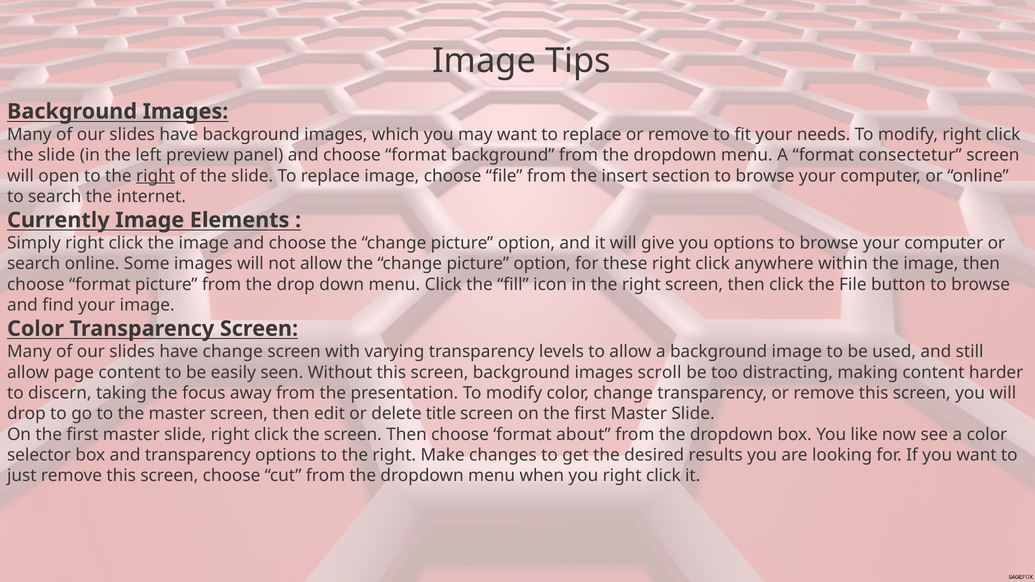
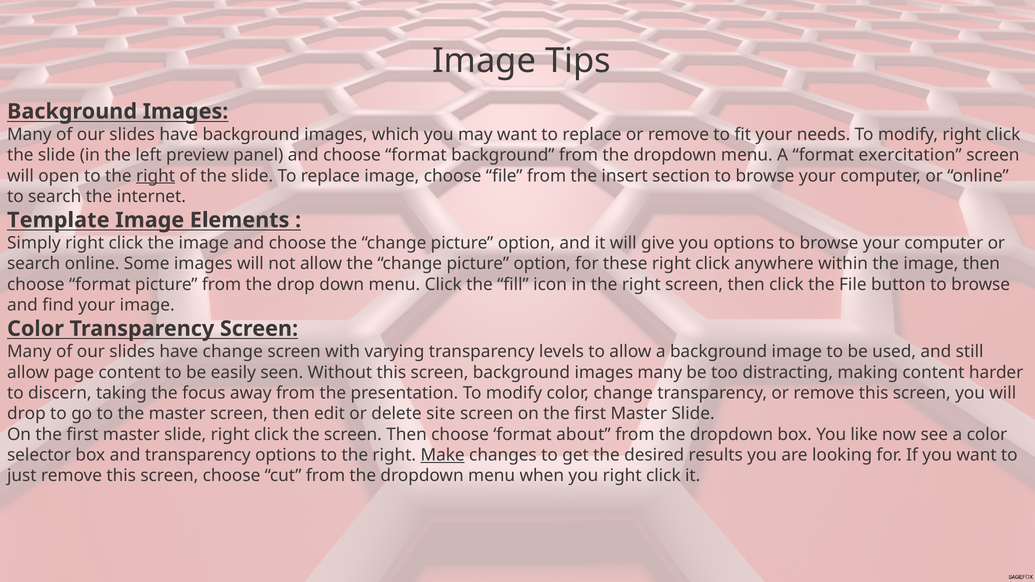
consectetur: consectetur -> exercitation (910, 155)
Currently: Currently -> Template (58, 220)
screen background images scroll: scroll -> many (660, 372)
title: title -> site (441, 414)
Make underline: none -> present (443, 455)
